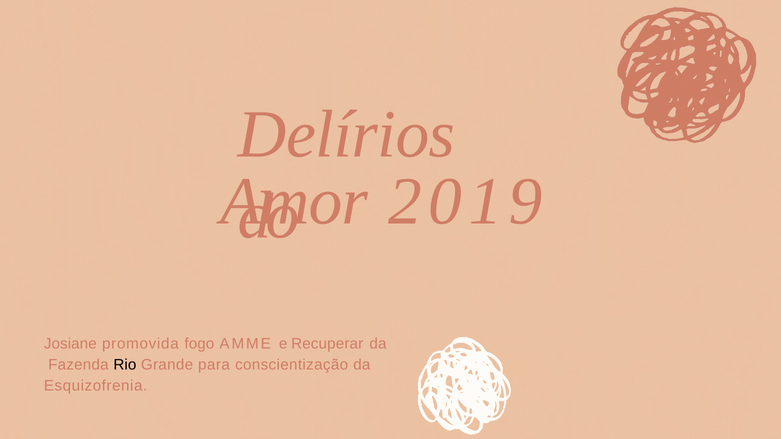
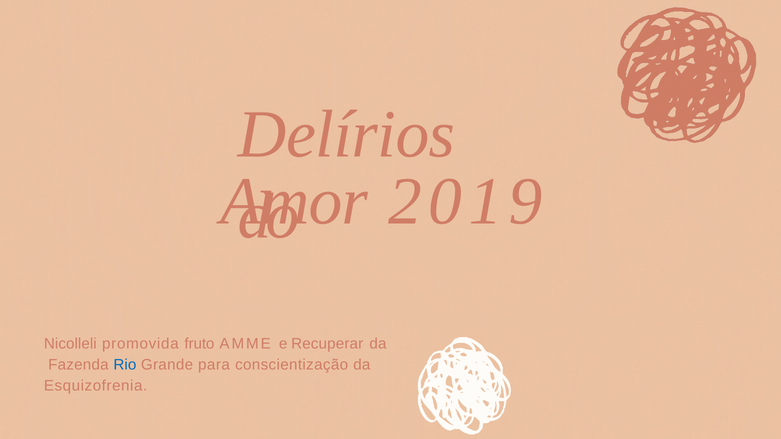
Josiane: Josiane -> Nicolleli (70, 344)
fogo: fogo -> fruto (199, 344)
Rio colour: black -> blue (125, 365)
